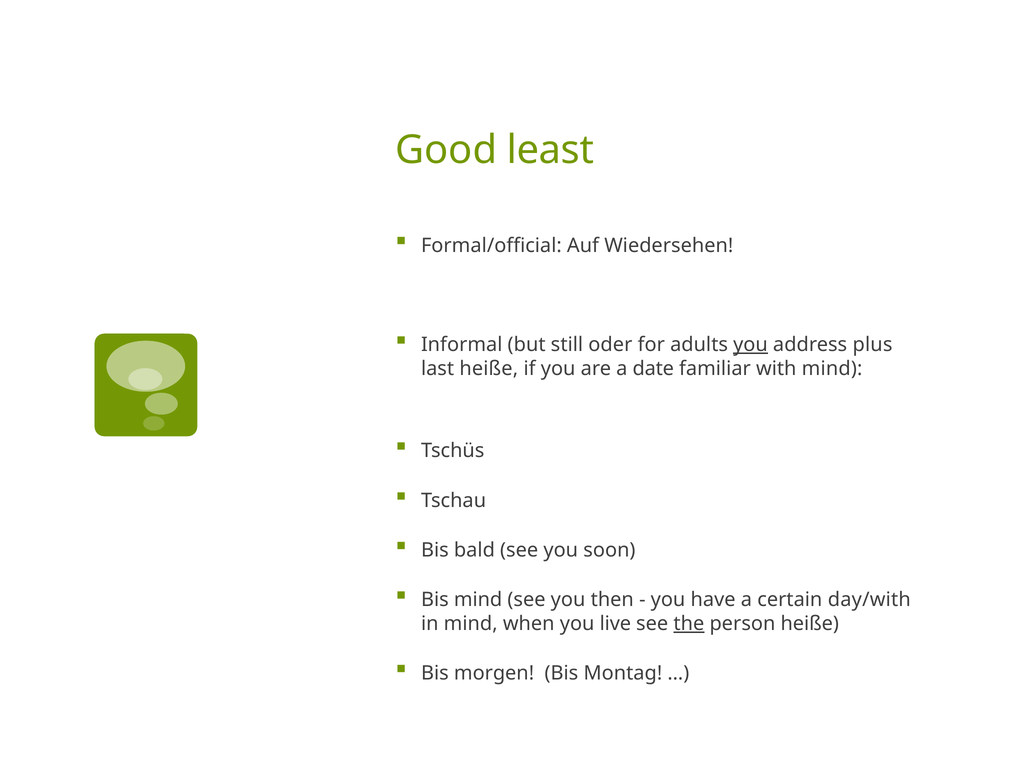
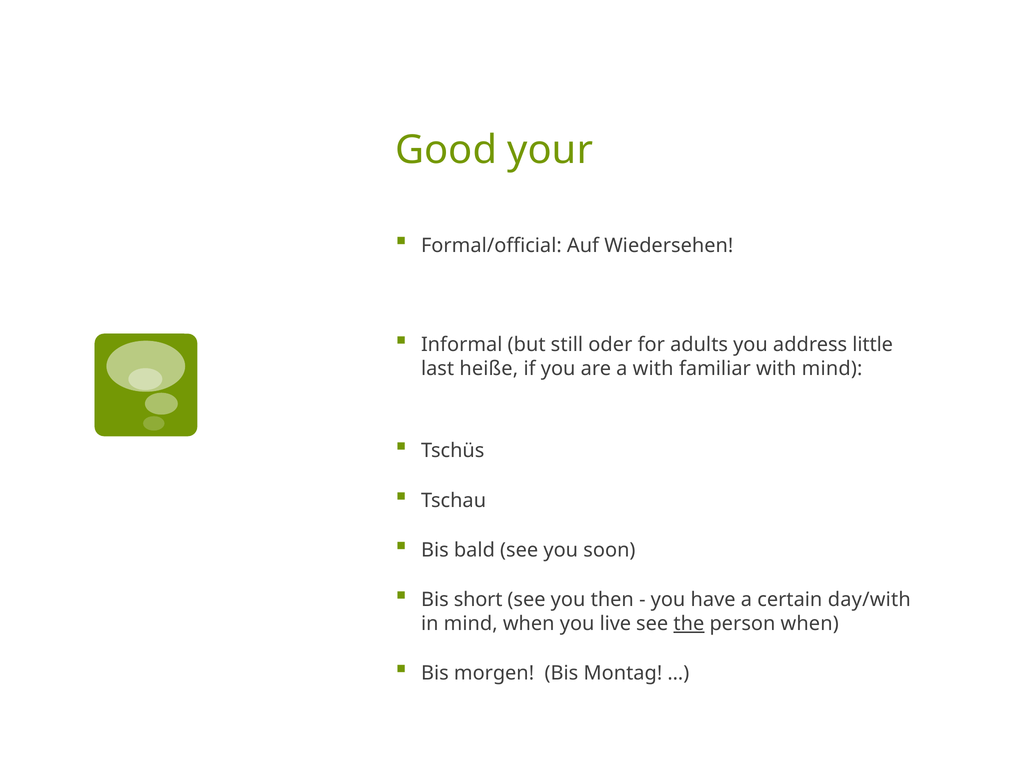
least: least -> your (550, 150)
you underline: present -> none (750, 345)
plus: plus -> little (873, 345)
a date: date -> with (653, 369)
Bis mind: mind -> short (478, 600)
person heiße: heiße -> when (810, 624)
